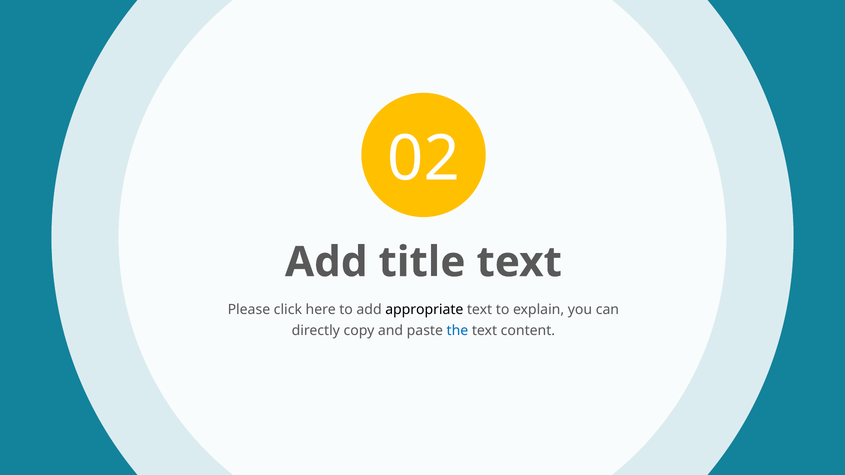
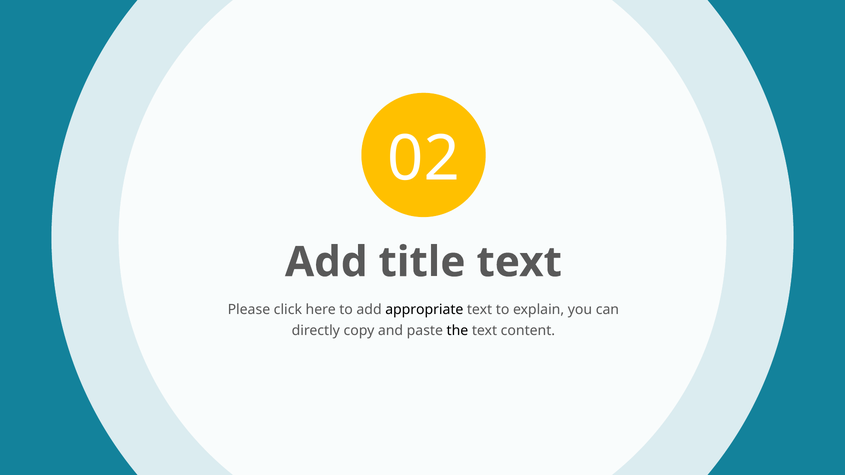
the colour: blue -> black (457, 331)
